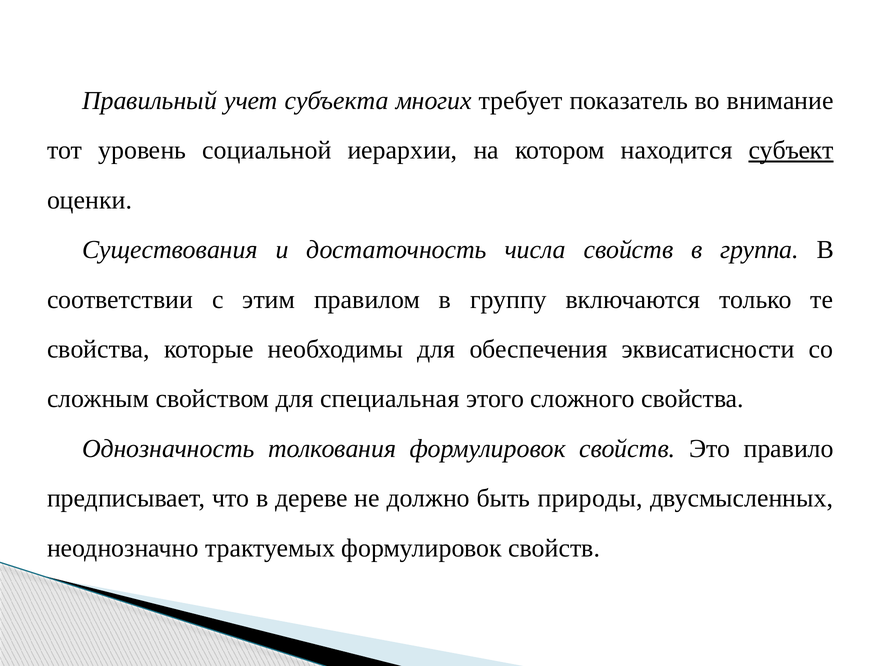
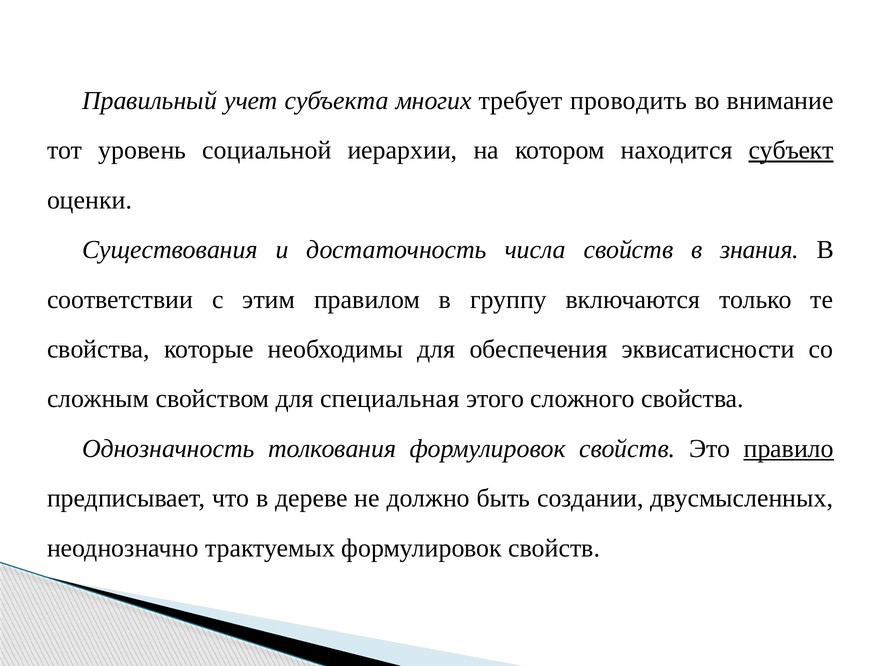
показатель: показатель -> проводить (629, 101)
группа: группа -> знания (760, 249)
правило underline: none -> present (789, 448)
природы: природы -> создании (590, 498)
